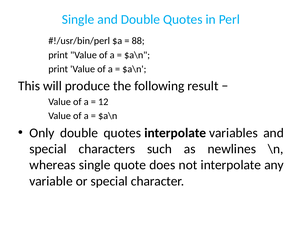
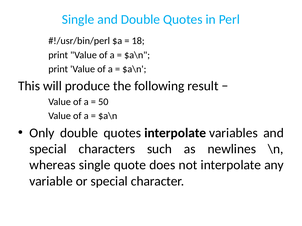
88: 88 -> 18 (138, 41)
12: 12 -> 50 (103, 102)
